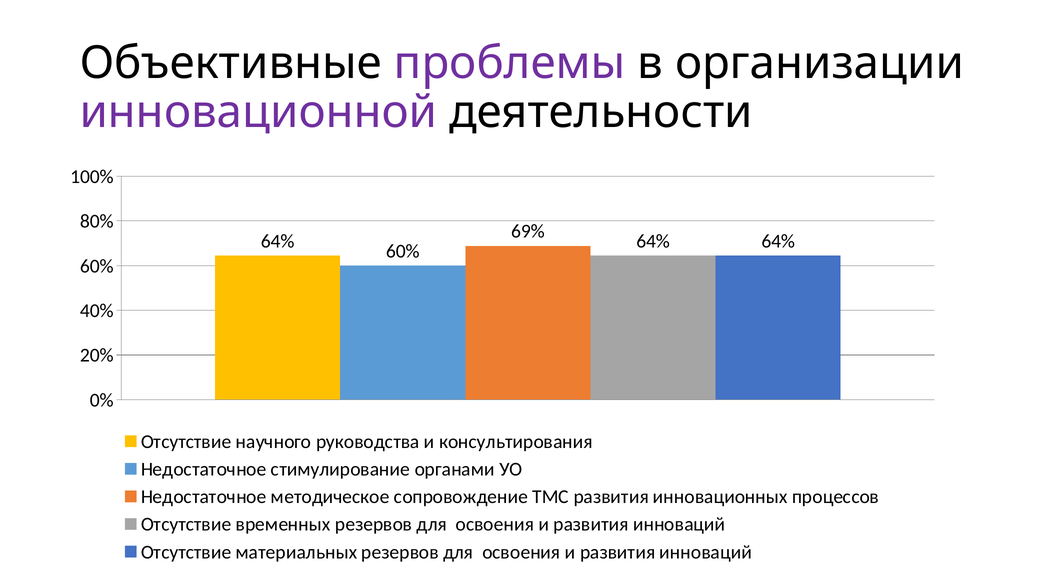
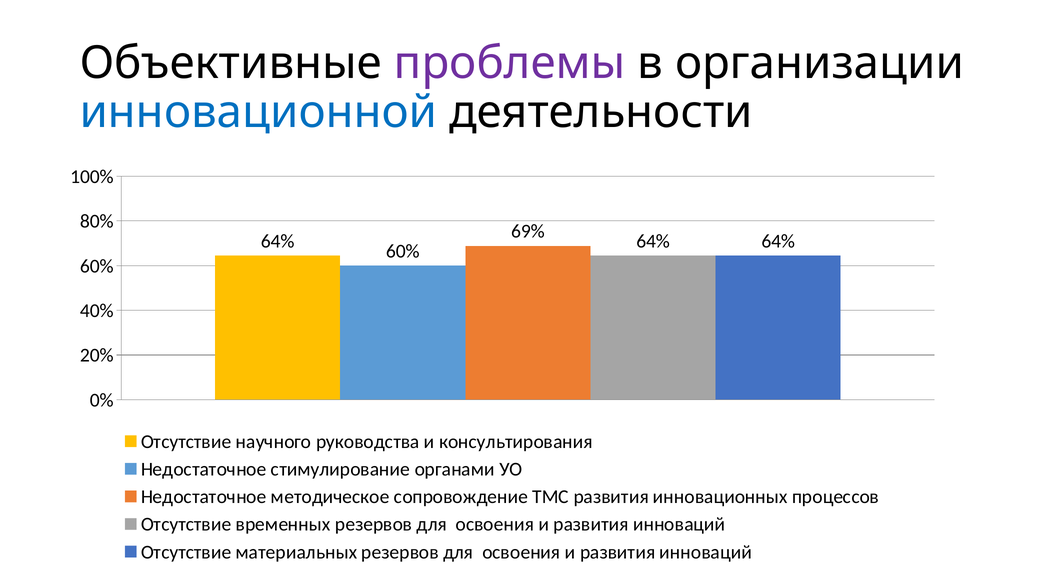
инновационной colour: purple -> blue (258, 112)
